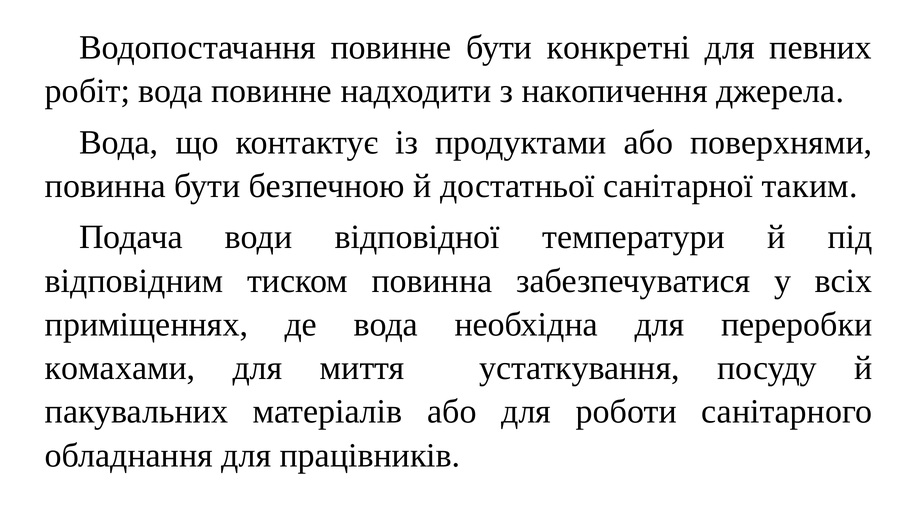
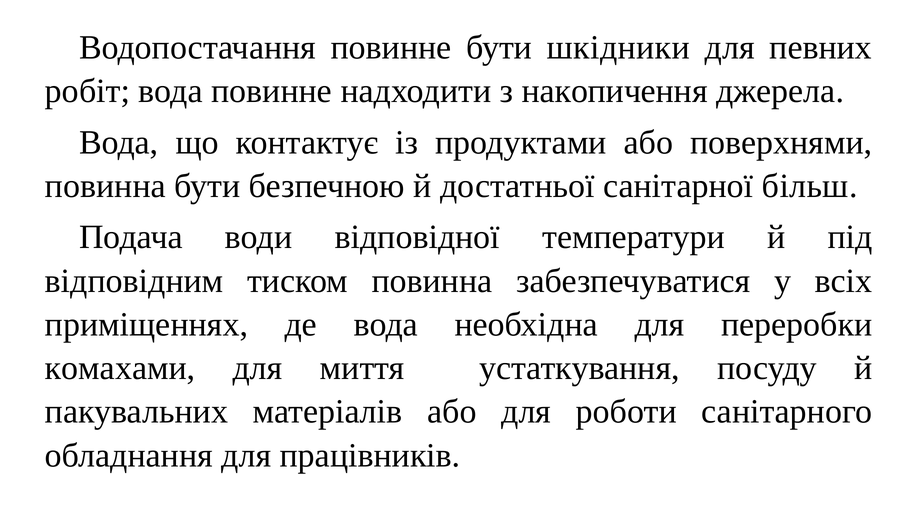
конкретні: конкретні -> шкідники (618, 48)
таким: таким -> більш (810, 186)
